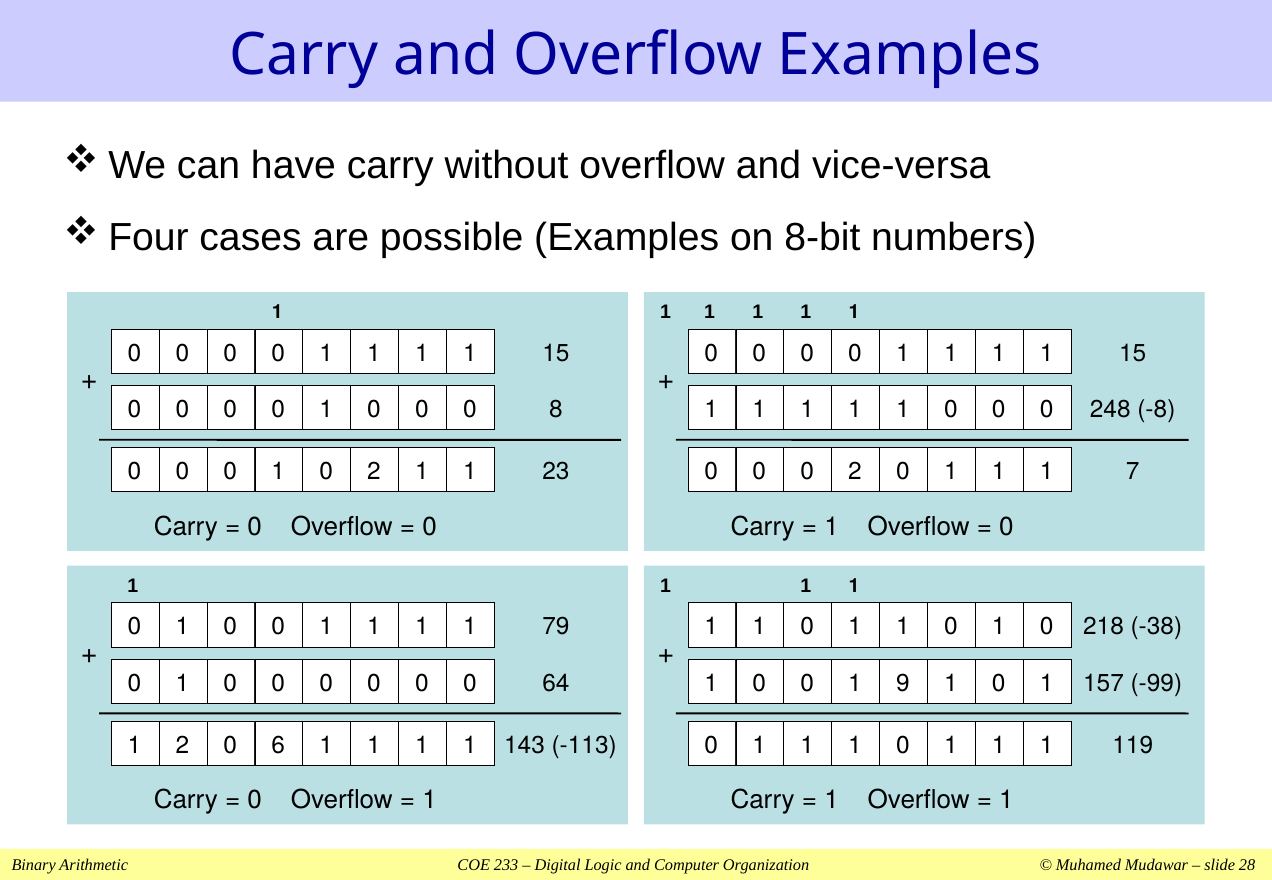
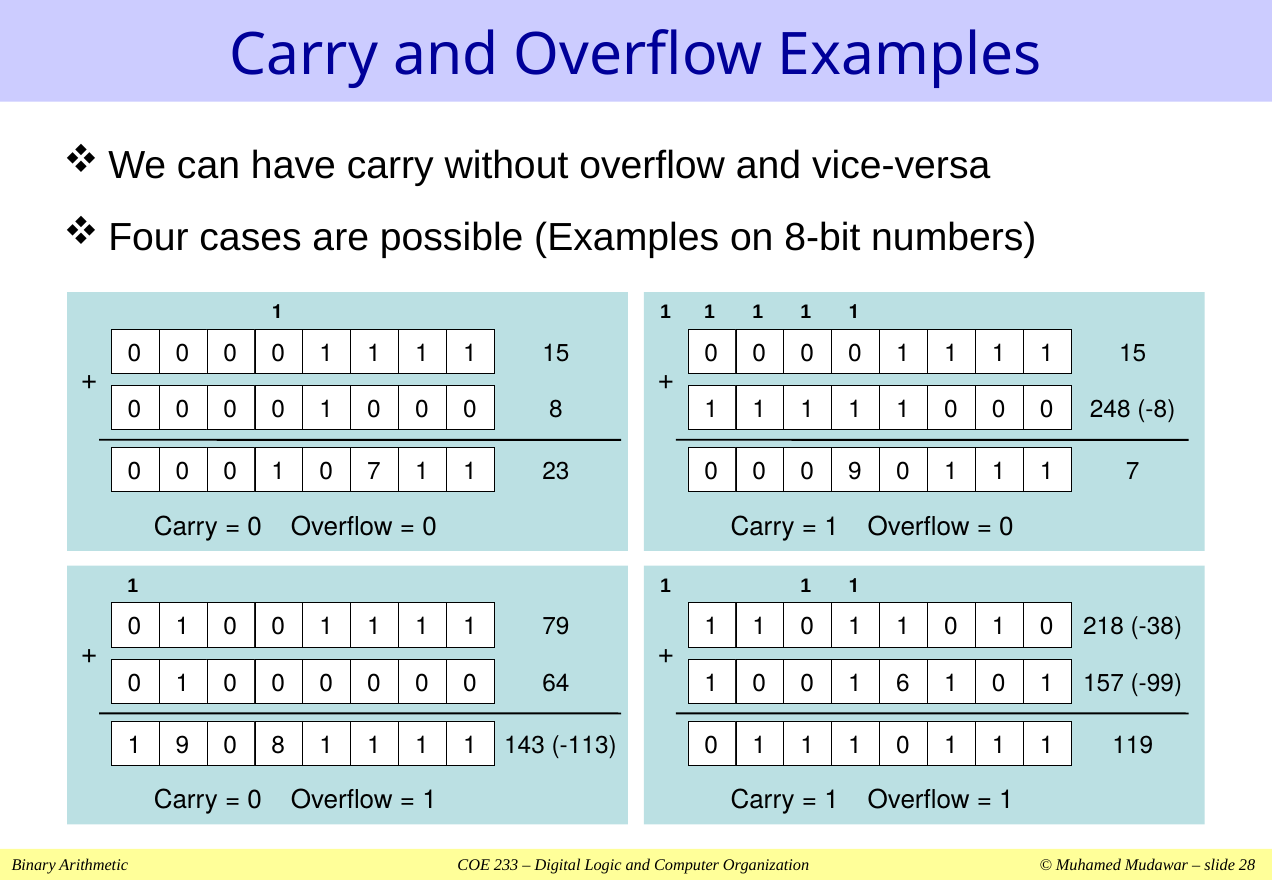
1 0 2: 2 -> 7 (374, 472)
0 0 2: 2 -> 9 (855, 472)
9: 9 -> 6 (903, 684)
1 2: 2 -> 9 (182, 746)
0 6: 6 -> 8 (278, 746)
